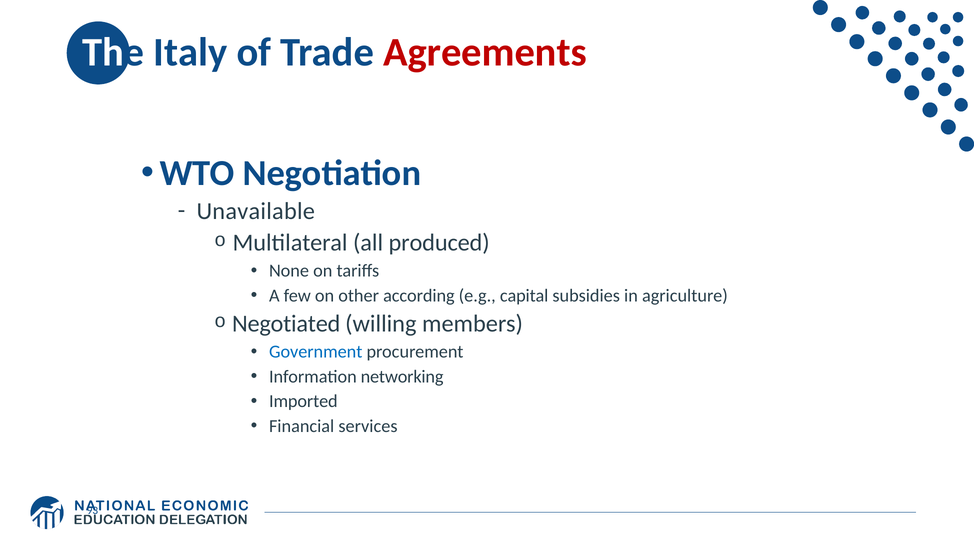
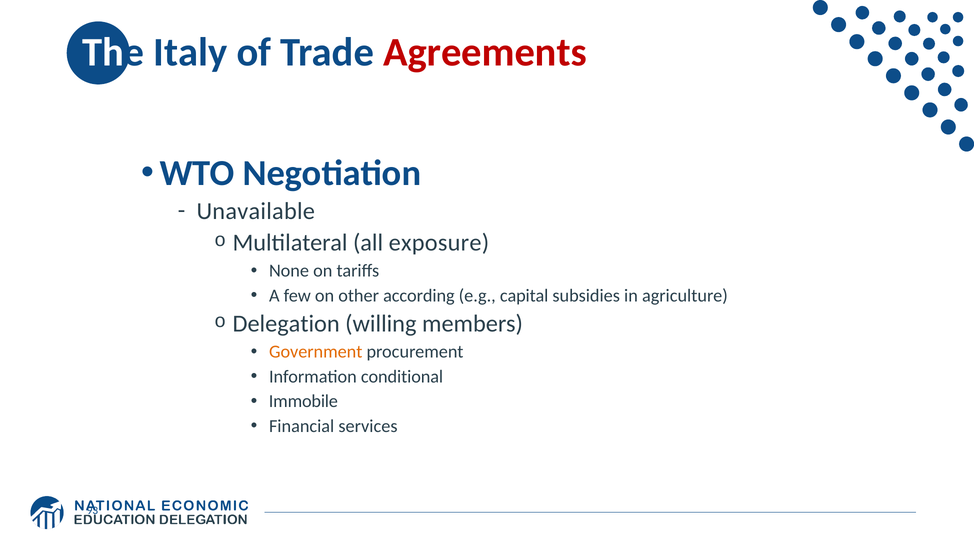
produced: produced -> exposure (439, 243)
Negotiated: Negotiated -> Delegation (286, 324)
Government colour: blue -> orange (316, 352)
networking: networking -> conditional (402, 376)
Imported: Imported -> Immobile (303, 401)
